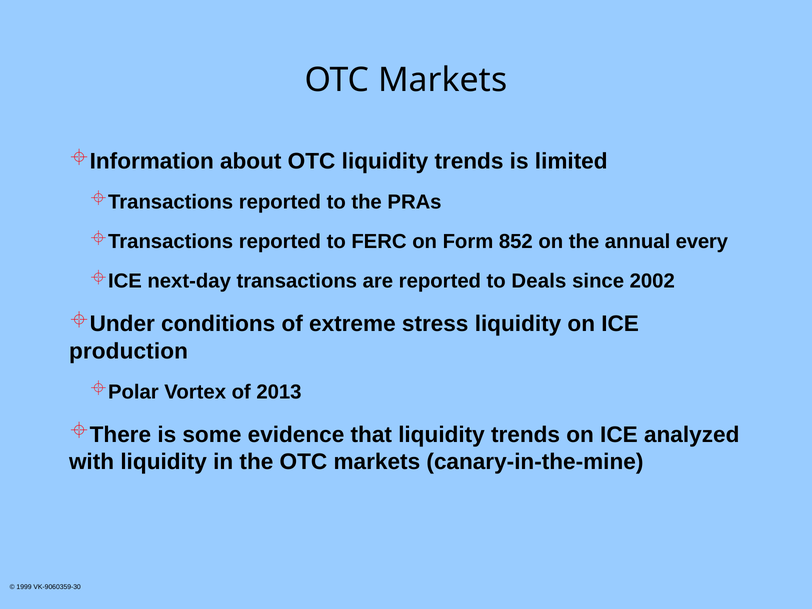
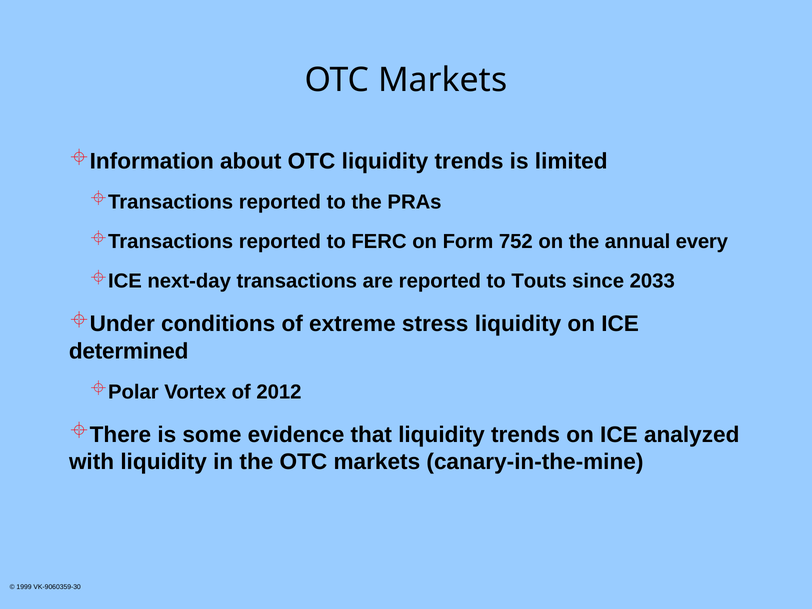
852: 852 -> 752 (516, 242)
Deals: Deals -> Touts (539, 281)
2002: 2002 -> 2033 (652, 281)
production: production -> determined (129, 351)
2013: 2013 -> 2012 (279, 392)
